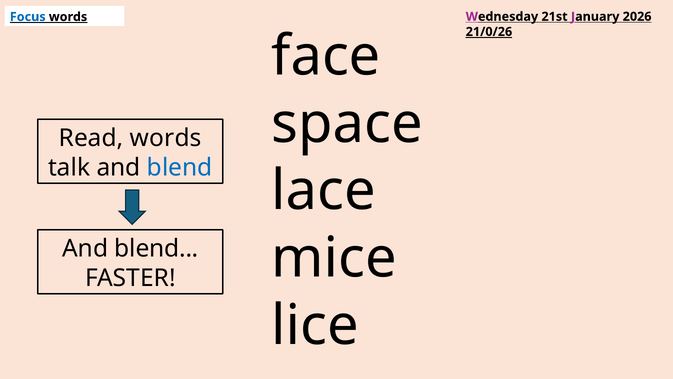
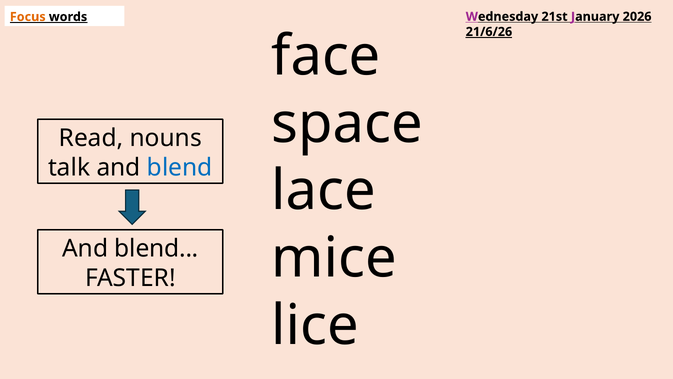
Focus colour: blue -> orange (28, 17)
21/0/26: 21/0/26 -> 21/6/26 (489, 32)
Read words: words -> nouns (166, 138)
